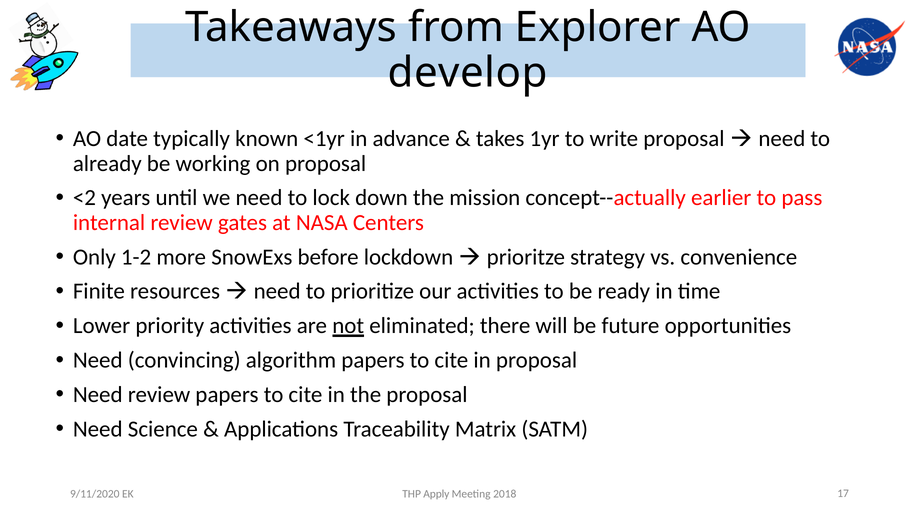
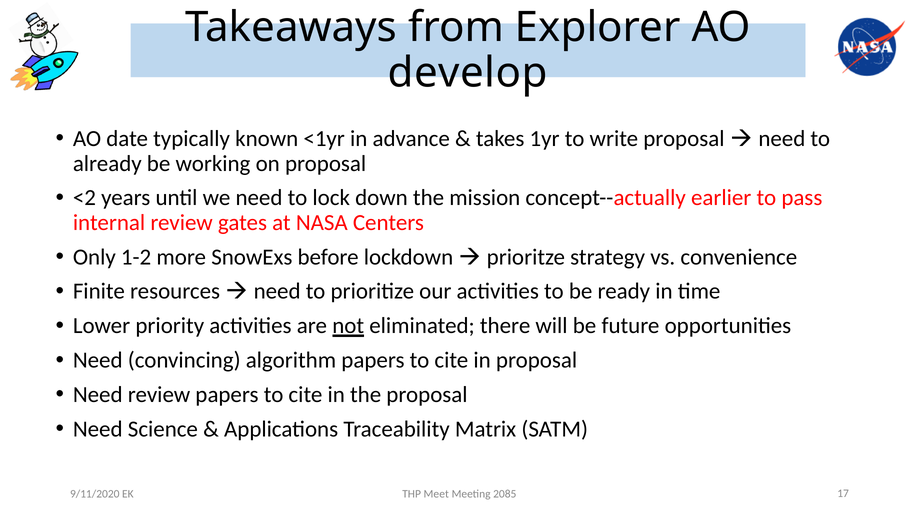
Apply: Apply -> Meet (436, 494)
2018: 2018 -> 2085 (505, 494)
